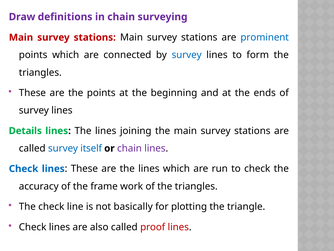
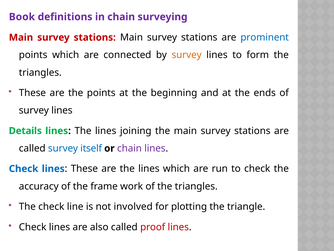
Draw: Draw -> Book (22, 17)
survey colour: blue -> orange (187, 55)
basically: basically -> involved (133, 206)
